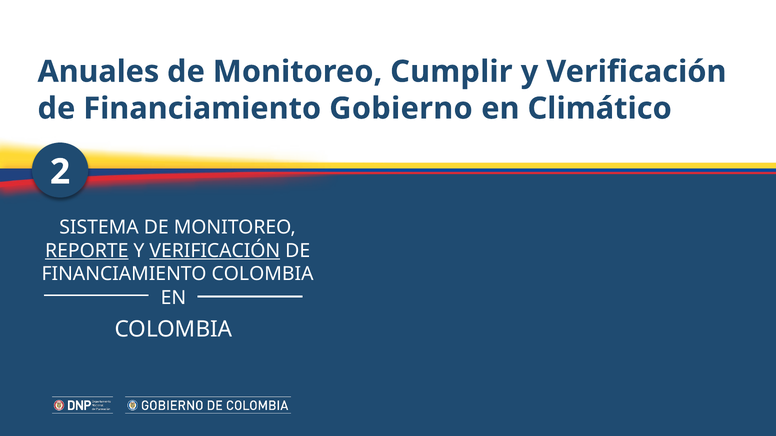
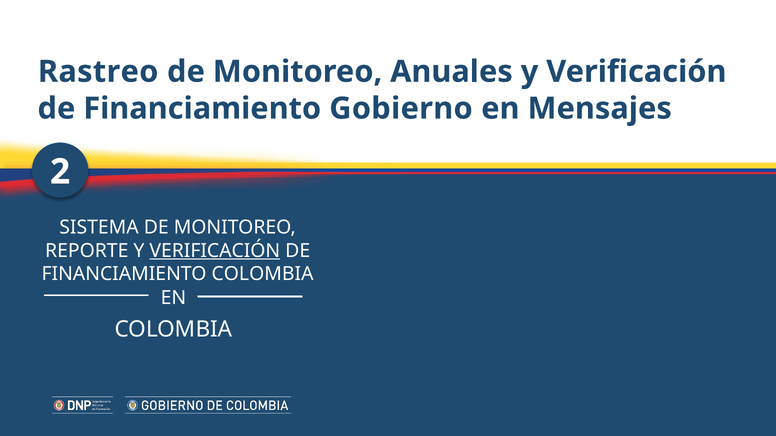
Anuales: Anuales -> Rastreo (98, 72)
Cumplir: Cumplir -> Anuales (451, 72)
Climático: Climático -> Mensajes (600, 109)
REPORTE underline: present -> none (87, 251)
